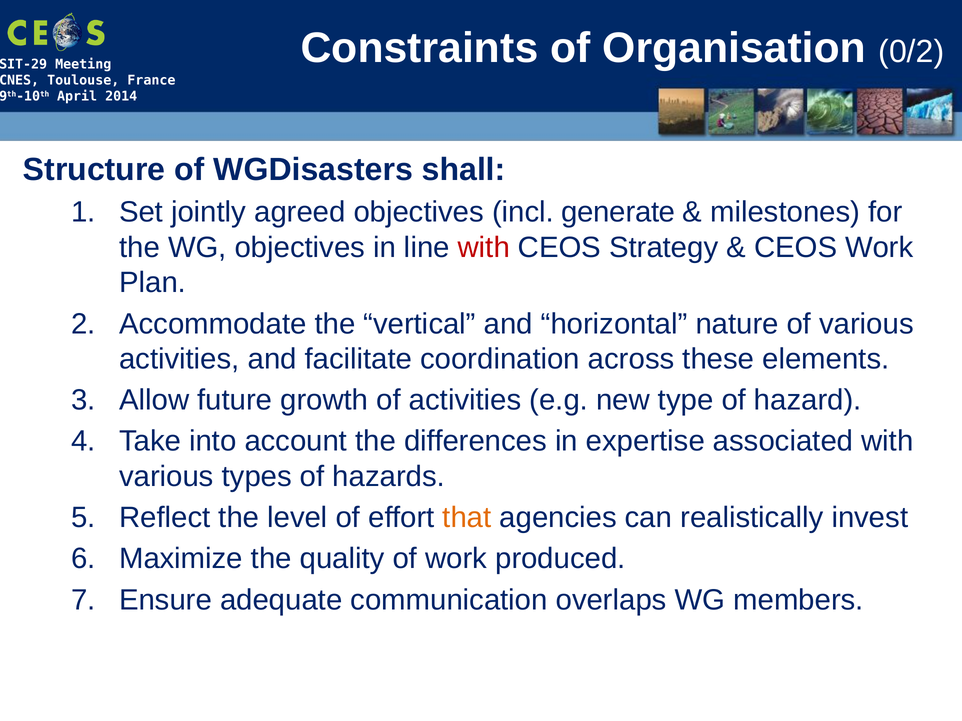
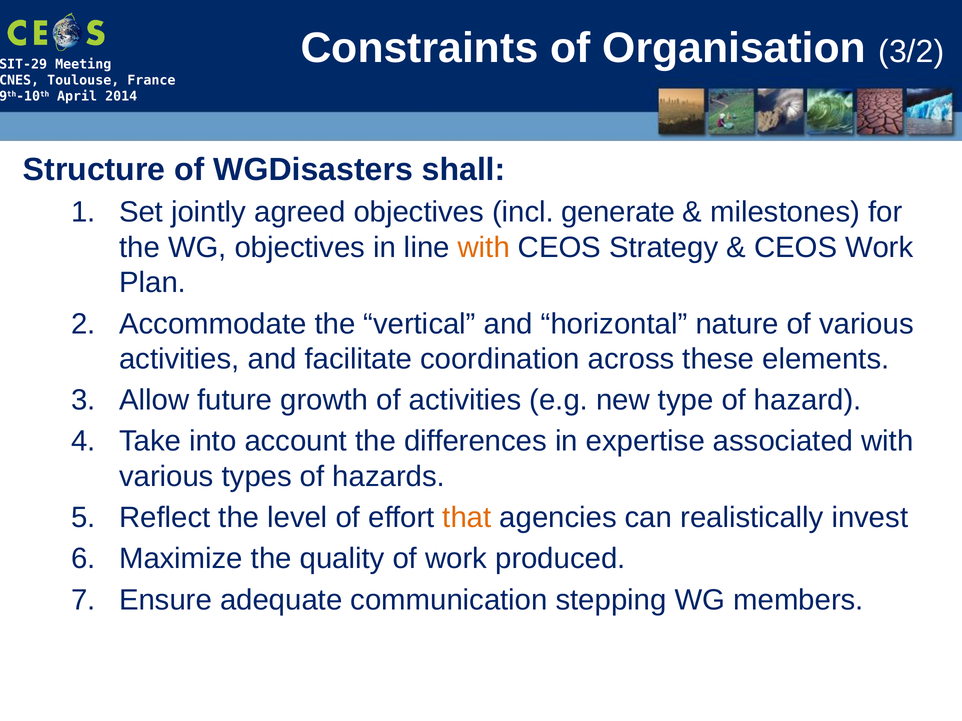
0/2: 0/2 -> 3/2 (911, 52)
with colour: red -> orange (484, 248)
overlaps: overlaps -> stepping (611, 600)
